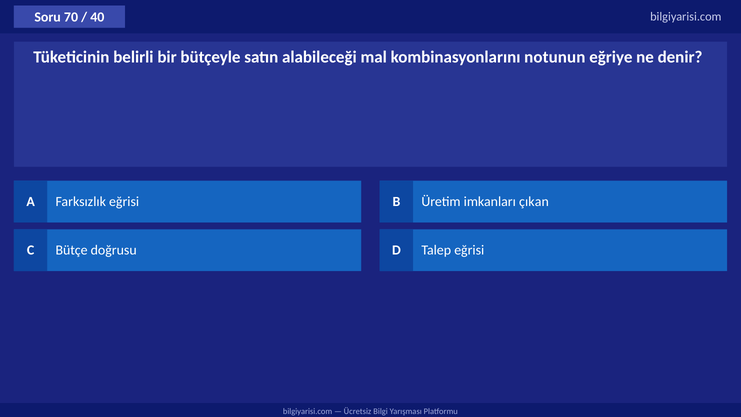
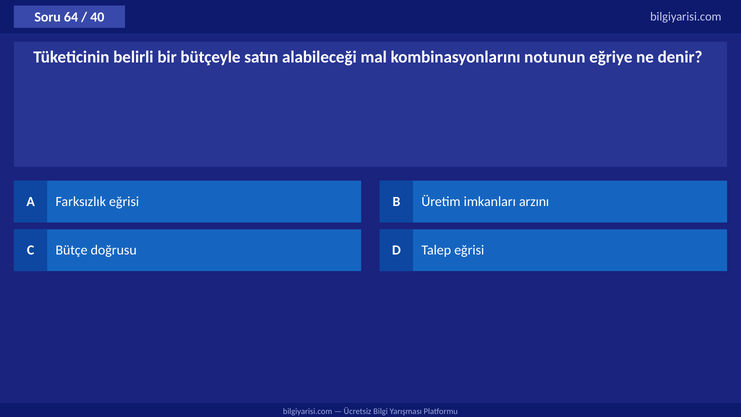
70: 70 -> 64 (71, 17)
çıkan: çıkan -> arzını (534, 202)
